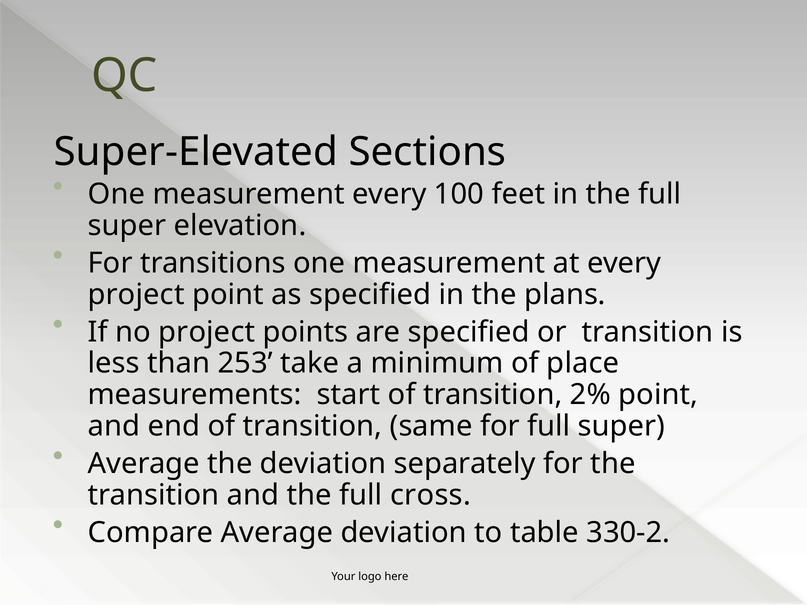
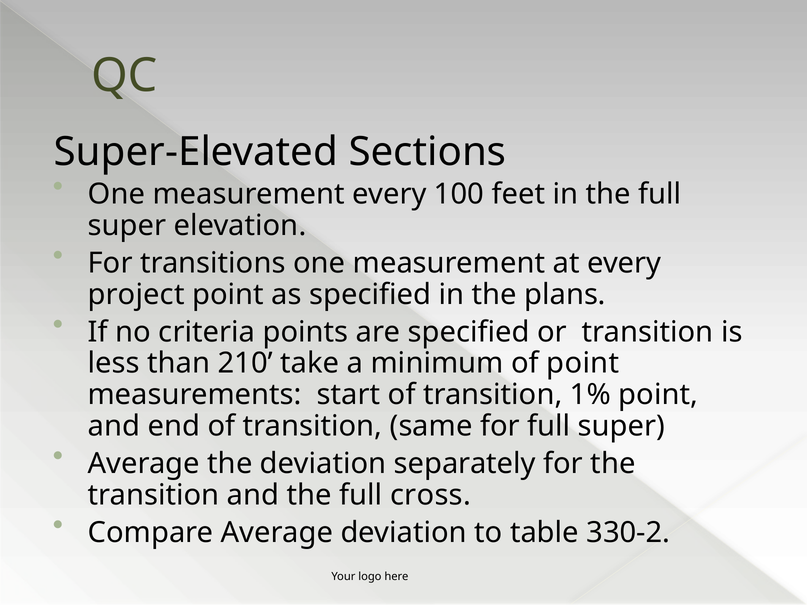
no project: project -> criteria (207, 332)
253: 253 -> 210 (245, 364)
of place: place -> point (583, 364)
2%: 2% -> 1% (590, 395)
